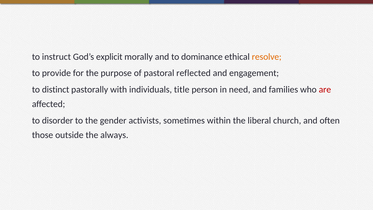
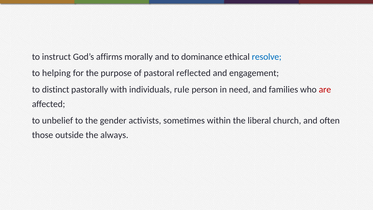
explicit: explicit -> affirms (109, 57)
resolve colour: orange -> blue (267, 57)
provide: provide -> helping (56, 73)
title: title -> rule (182, 89)
disorder: disorder -> unbelief (57, 120)
